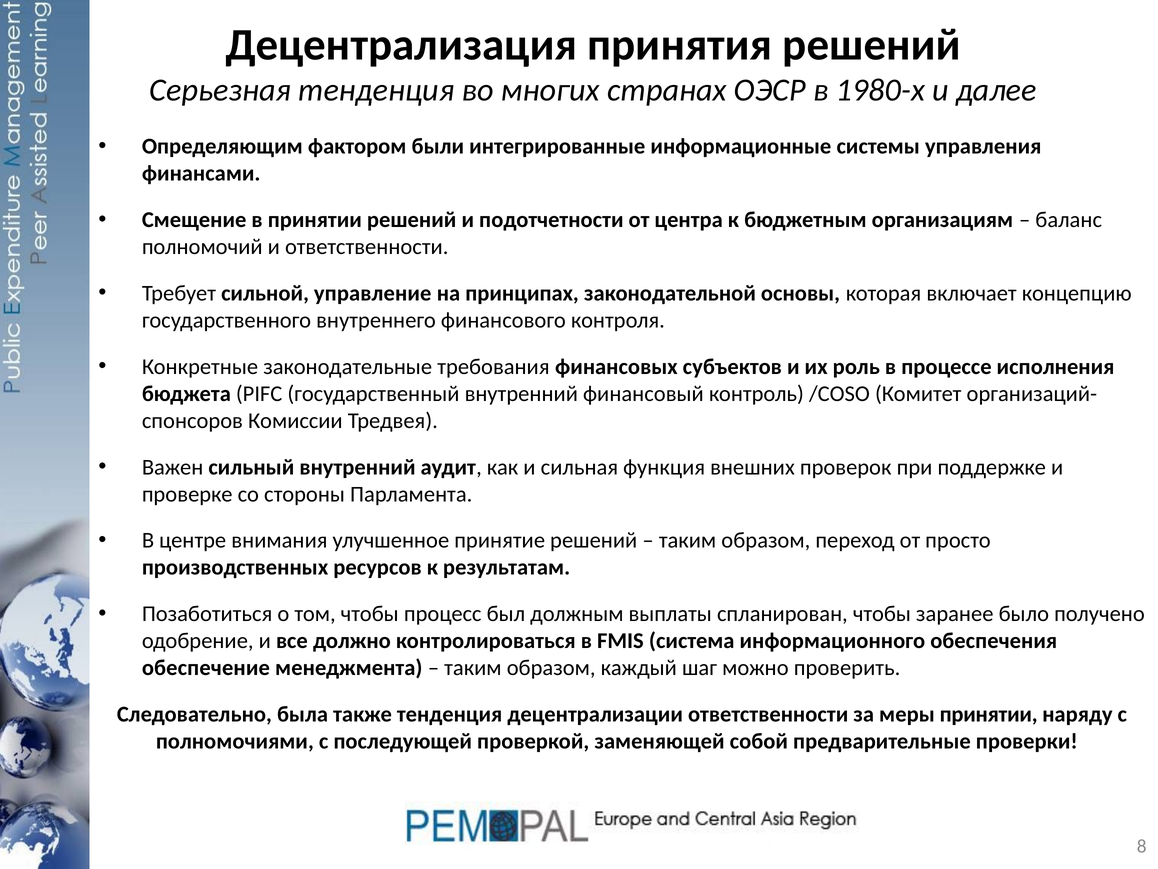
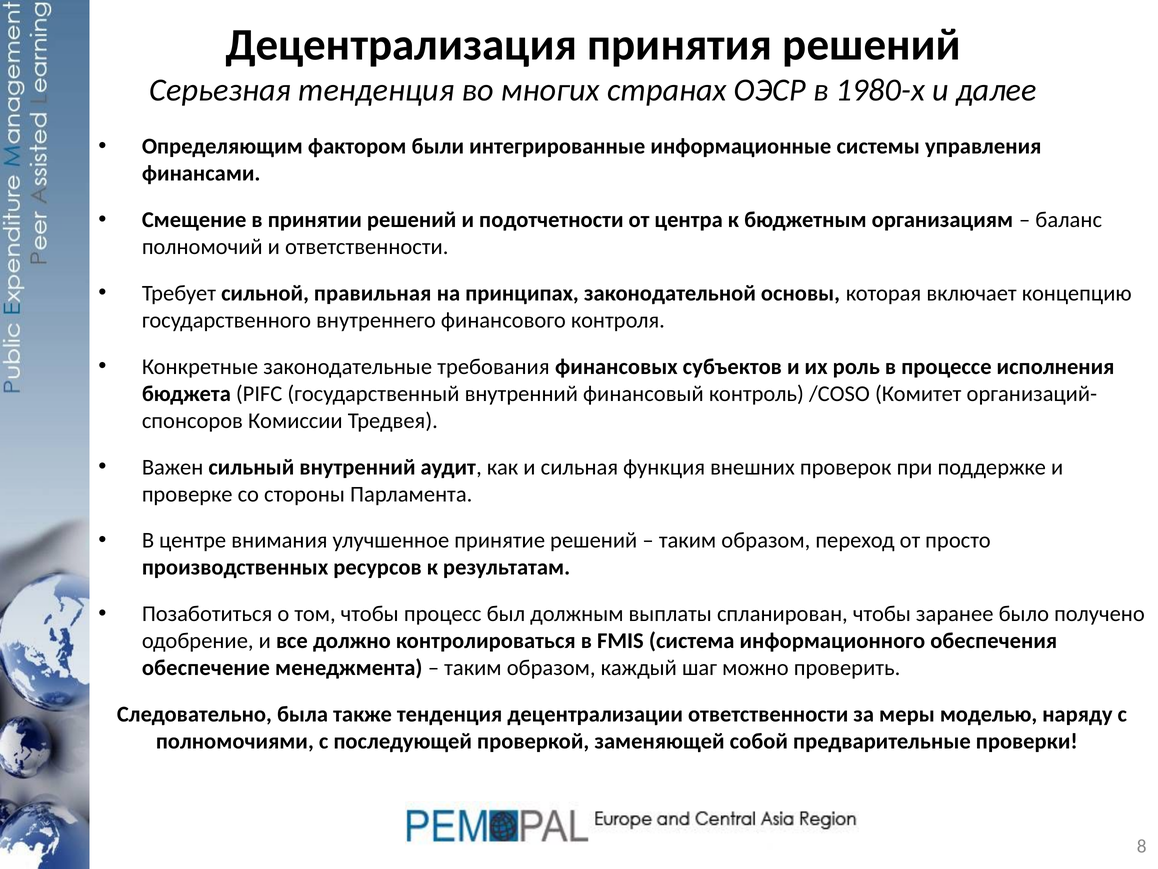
управление: управление -> правильная (373, 293)
меры принятии: принятии -> моделью (989, 714)
